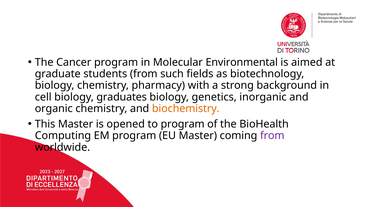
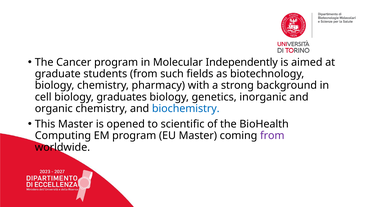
Environmental: Environmental -> Independently (242, 62)
biochemistry colour: orange -> blue (186, 108)
to program: program -> scientific (183, 124)
